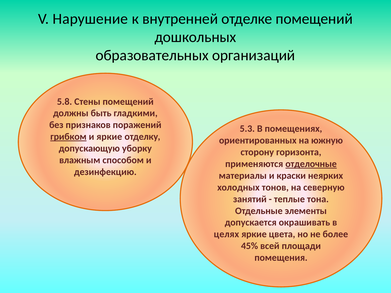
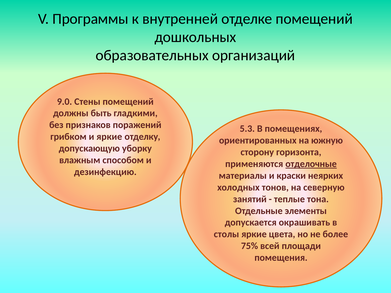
Нарушение: Нарушение -> Программы (90, 19)
5.8: 5.8 -> 9.0 (65, 102)
грибком underline: present -> none (68, 137)
целях: целях -> столы (226, 234)
45%: 45% -> 75% (250, 246)
